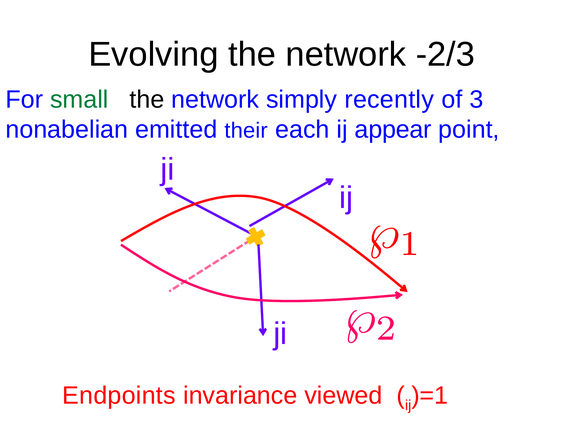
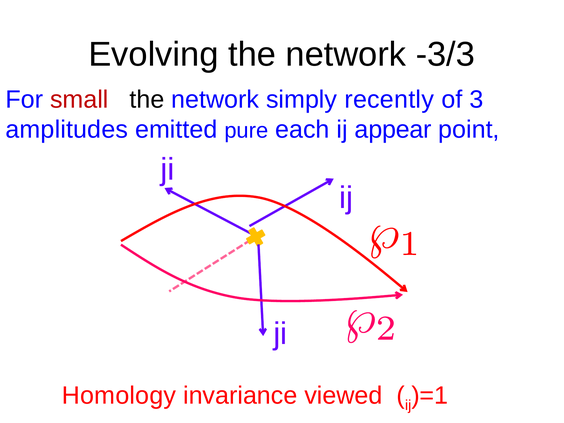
-2/3: -2/3 -> -3/3 (445, 55)
small colour: green -> red (79, 99)
nonabelian: nonabelian -> amplitudes (67, 130)
their: their -> pure (246, 131)
Endpoints: Endpoints -> Homology (119, 396)
